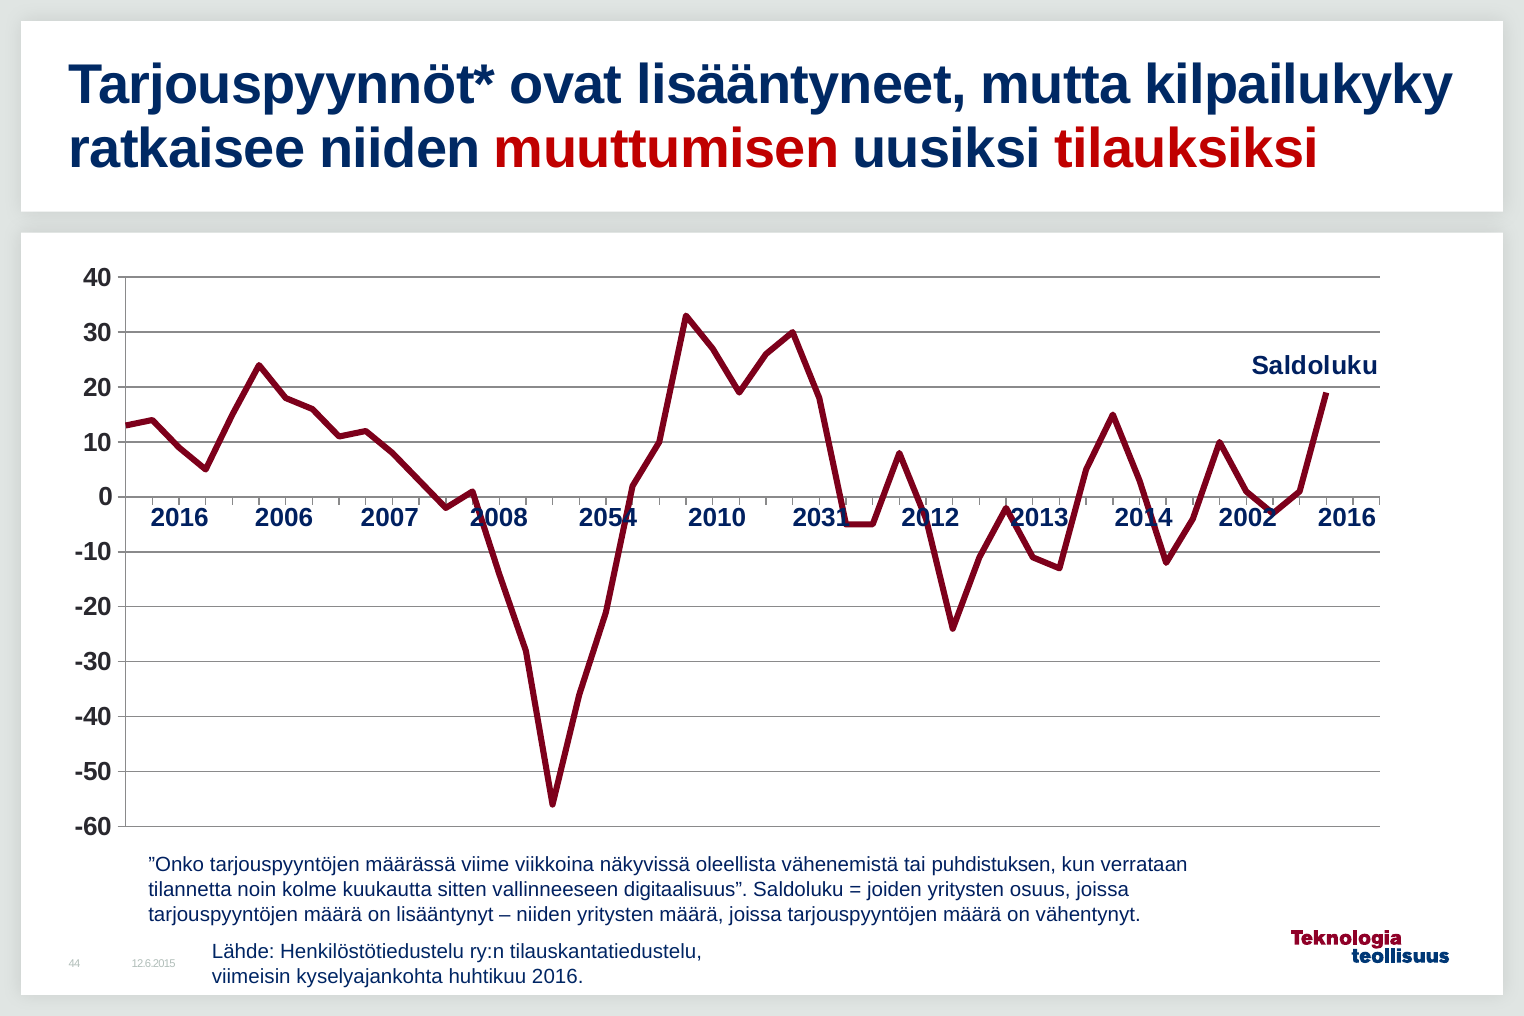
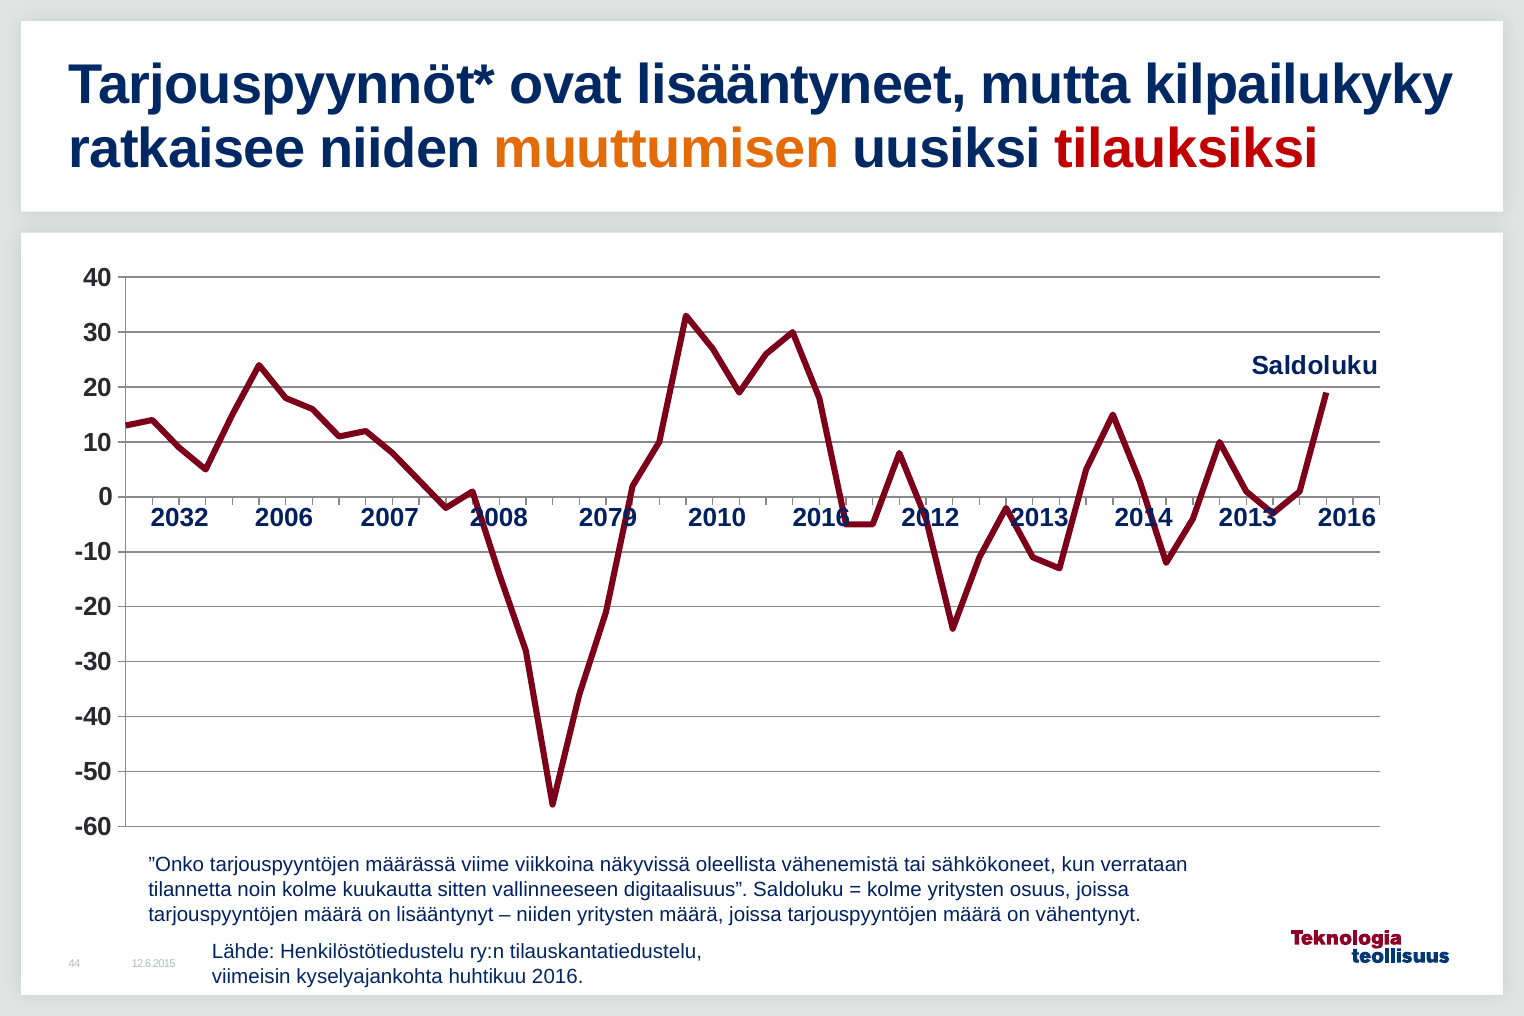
muuttumisen colour: red -> orange (667, 149)
2016: 2016 -> 2032 (180, 518)
2054: 2054 -> 2079 (608, 518)
2010 2031: 2031 -> 2016 (821, 518)
2014 2002: 2002 -> 2013 (1248, 518)
puhdistuksen: puhdistuksen -> sähkökoneet (994, 865)
joiden: joiden -> kolme (894, 890)
